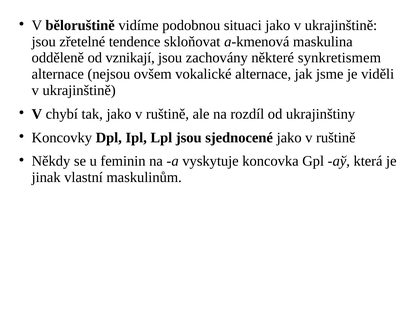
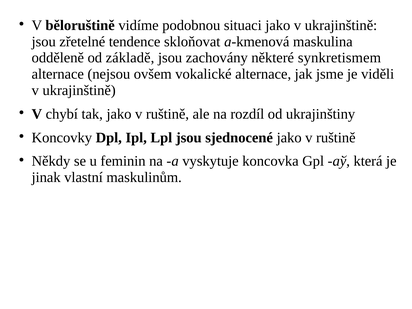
vznikají: vznikají -> základě (130, 58)
